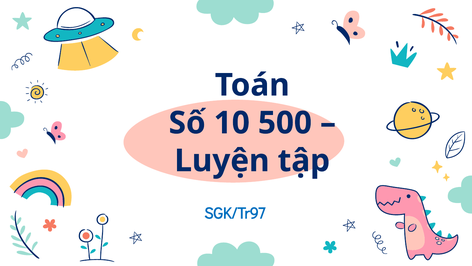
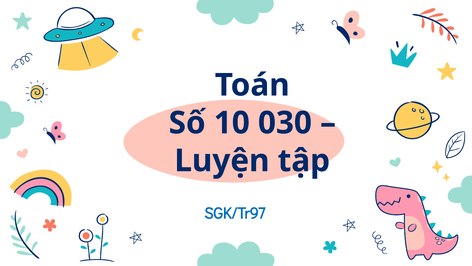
500: 500 -> 030 (285, 123)
